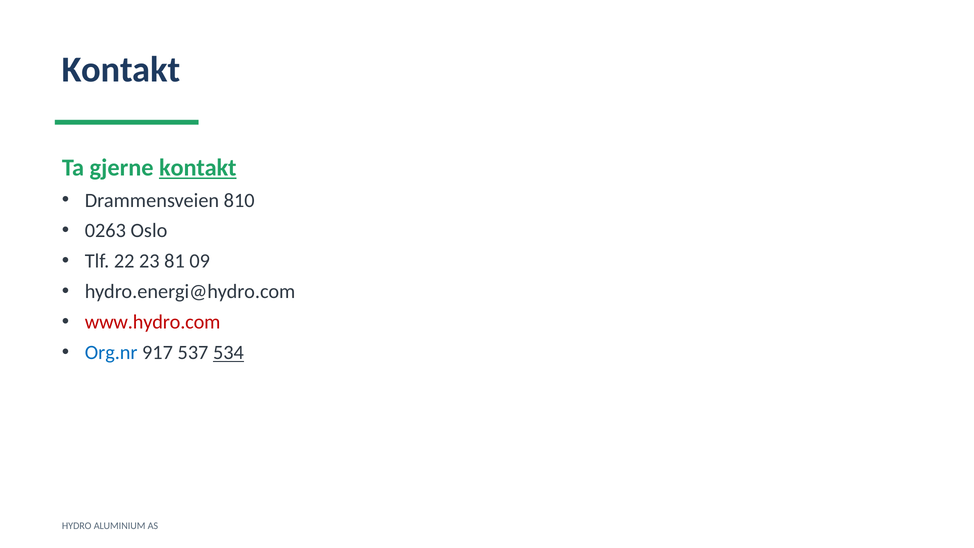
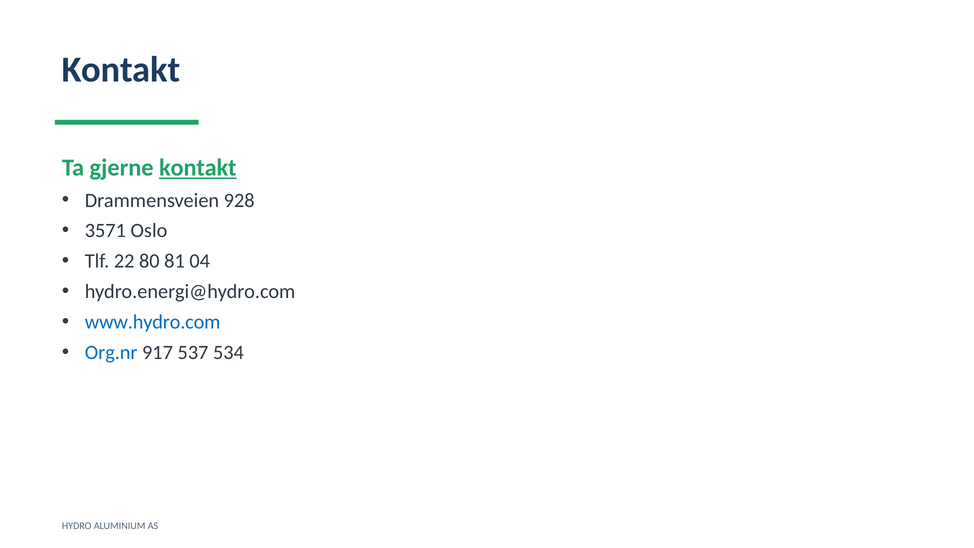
810: 810 -> 928 (239, 200)
0263: 0263 -> 3571 (105, 231)
23: 23 -> 80 (149, 261)
09: 09 -> 04 (200, 261)
www.hydro.com colour: red -> blue (153, 322)
534 underline: present -> none (228, 353)
